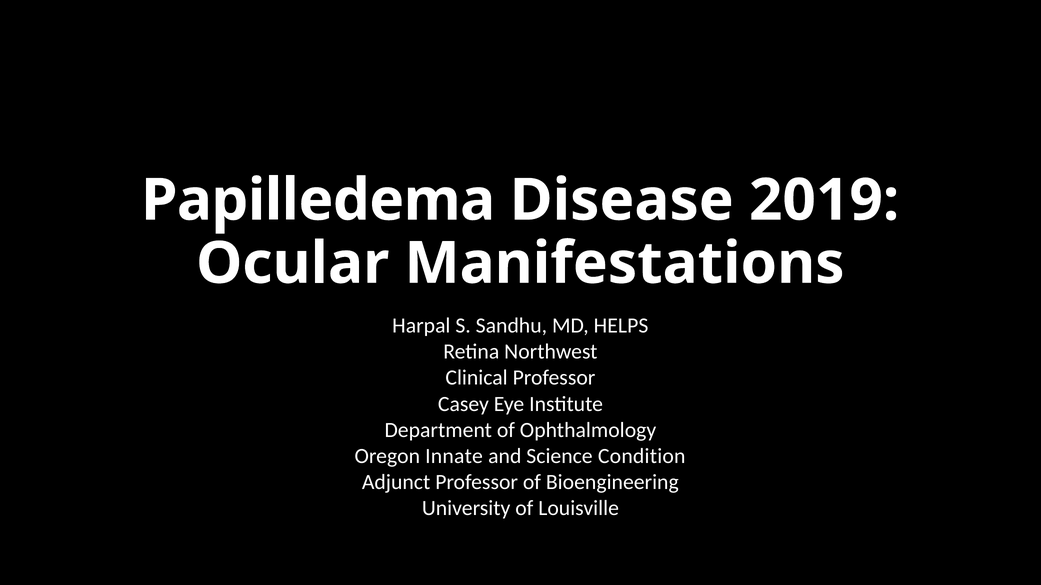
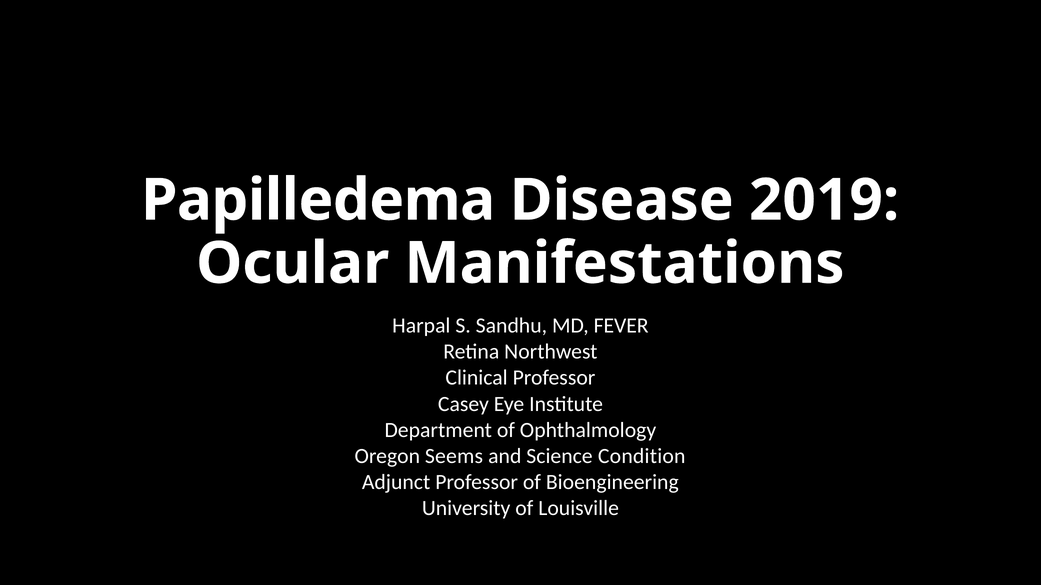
HELPS: HELPS -> FEVER (621, 326)
Innate: Innate -> Seems (454, 456)
